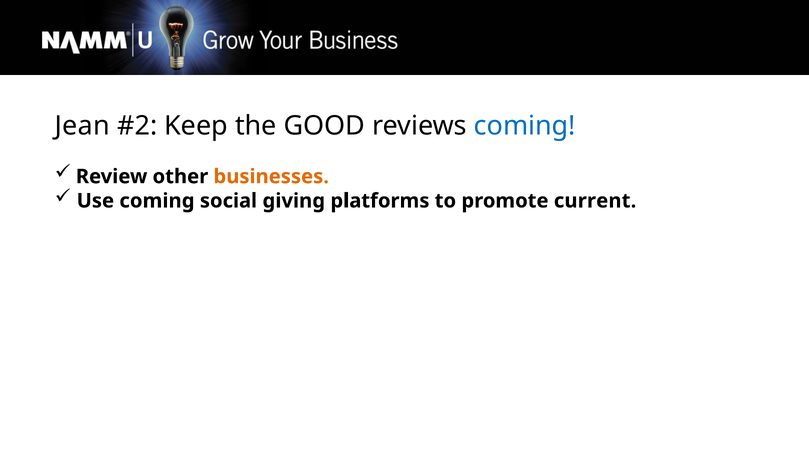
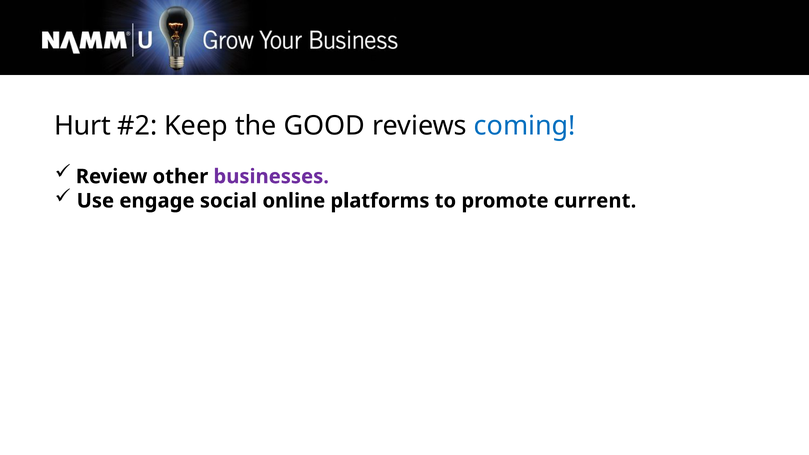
Jean: Jean -> Hurt (83, 126)
businesses colour: orange -> purple (271, 177)
Use coming: coming -> engage (157, 201)
giving: giving -> online (294, 201)
